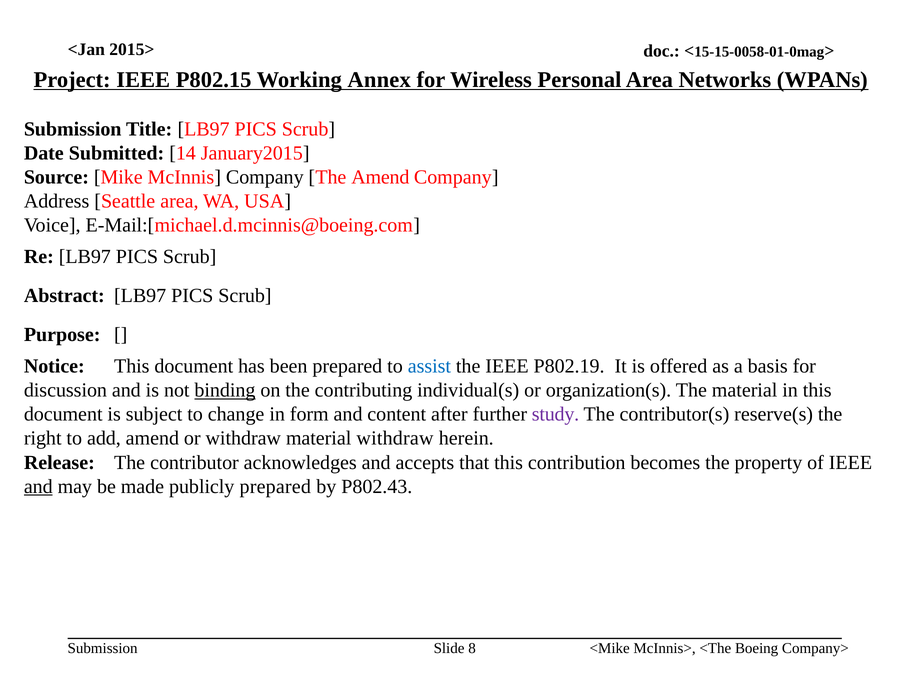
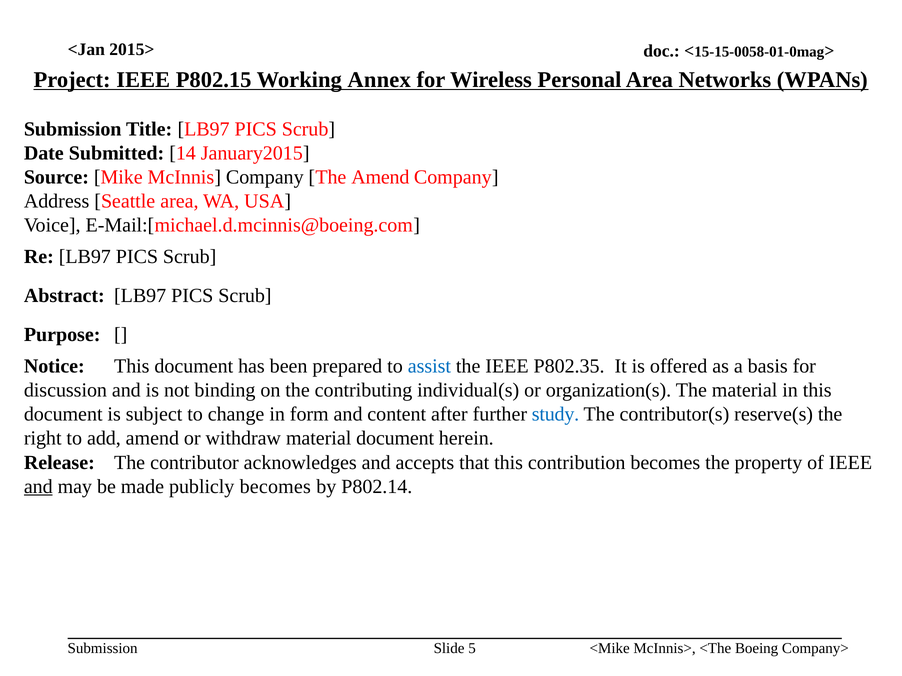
P802.19: P802.19 -> P802.35 (569, 367)
binding underline: present -> none (225, 391)
study colour: purple -> blue (556, 415)
material withdraw: withdraw -> document (395, 439)
publicly prepared: prepared -> becomes (275, 487)
P802.43: P802.43 -> P802.14 (377, 487)
8: 8 -> 5 (472, 649)
